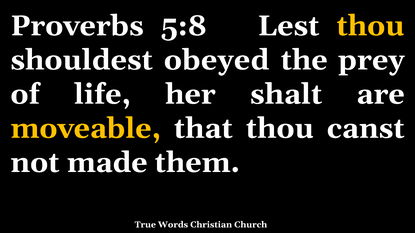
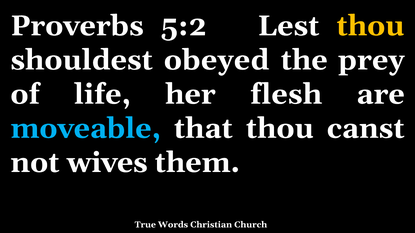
5:8: 5:8 -> 5:2 (184, 26)
shalt: shalt -> flesh (286, 94)
moveable colour: yellow -> light blue (86, 129)
made: made -> wives (107, 163)
